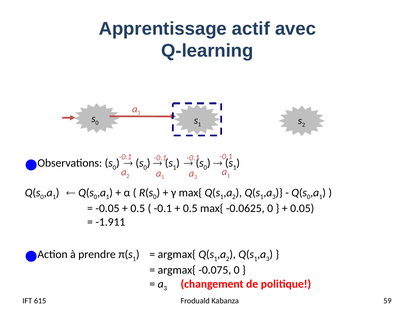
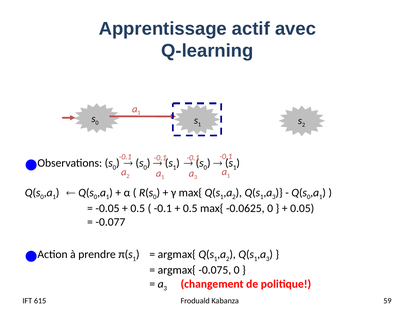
-1.911: -1.911 -> -0.077 (110, 222)
